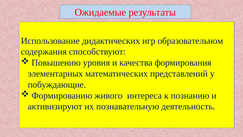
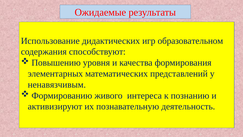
побуждающие: побуждающие -> ненавязчивым (57, 84)
